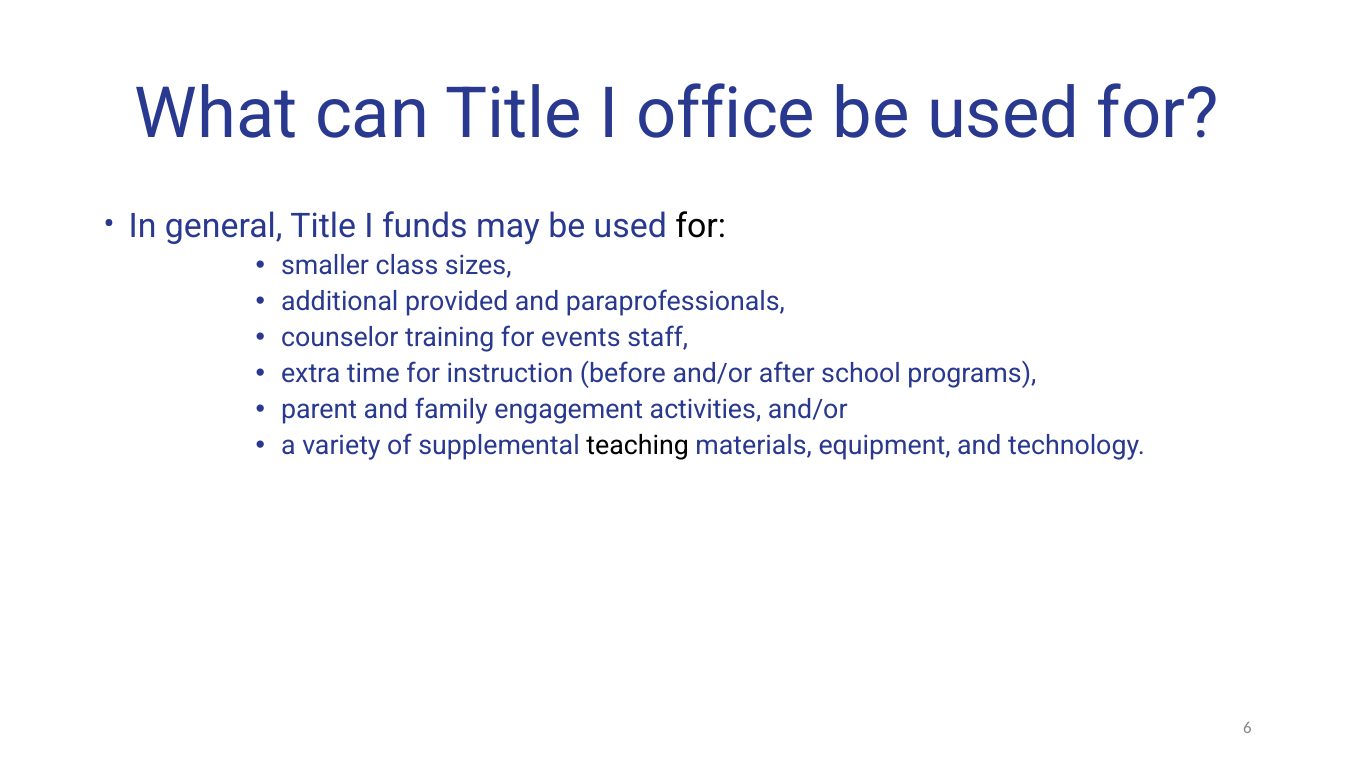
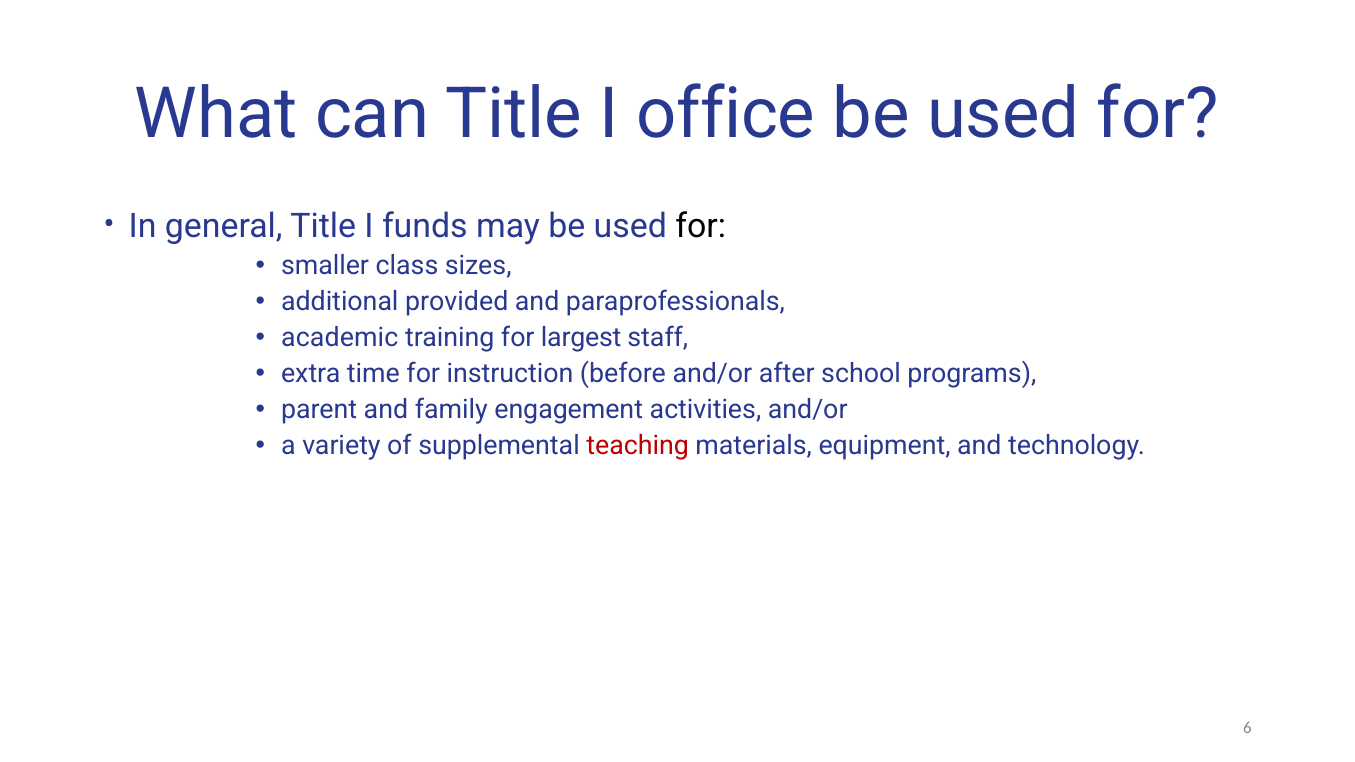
counselor: counselor -> academic (340, 338)
events: events -> largest (581, 338)
teaching colour: black -> red (638, 446)
